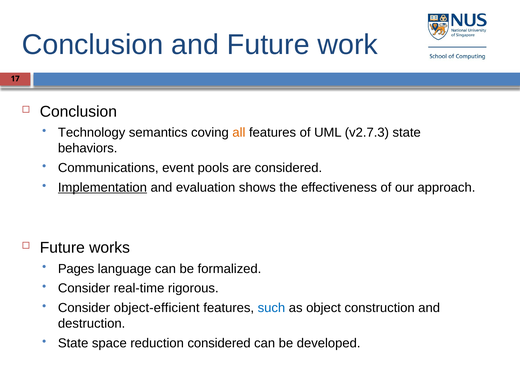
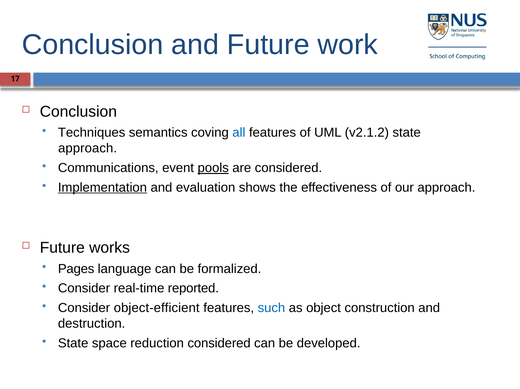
Technology: Technology -> Techniques (92, 133)
all colour: orange -> blue (239, 133)
v2.7.3: v2.7.3 -> v2.1.2 (367, 133)
behaviors: behaviors -> approach (88, 148)
pools underline: none -> present (213, 168)
rigorous: rigorous -> reported (193, 288)
